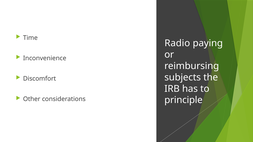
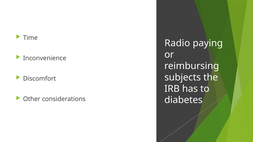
principle: principle -> diabetes (183, 100)
